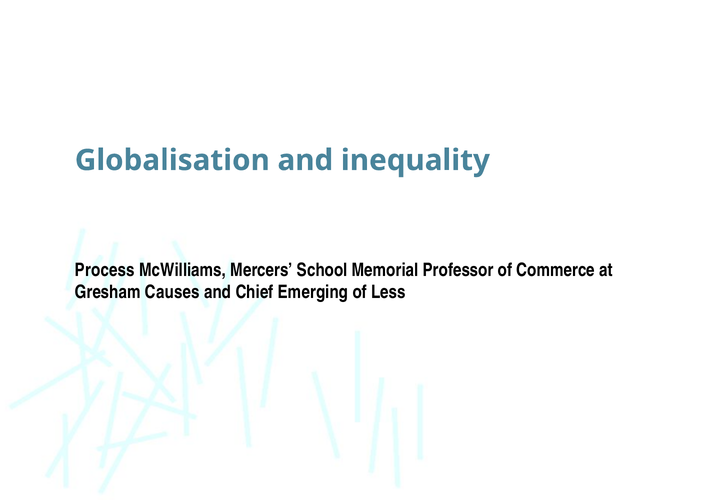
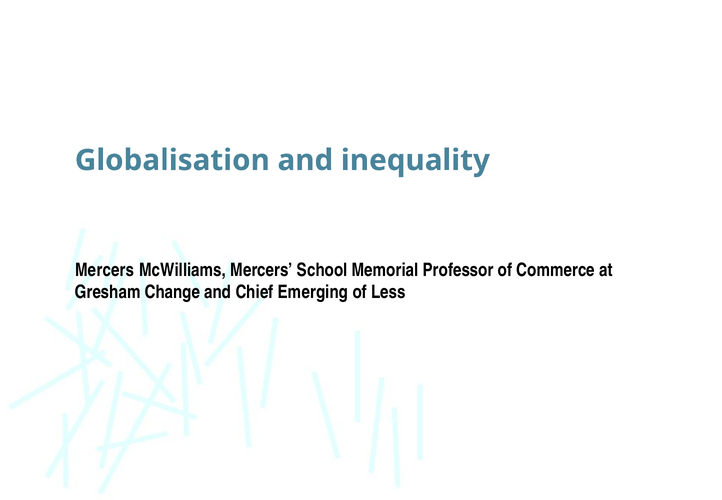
Process: Process -> Mercers (105, 270)
Causes: Causes -> Change (172, 292)
